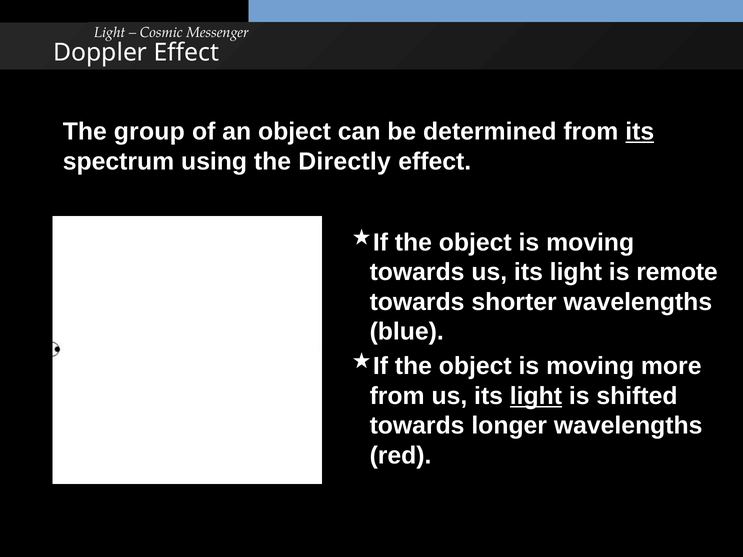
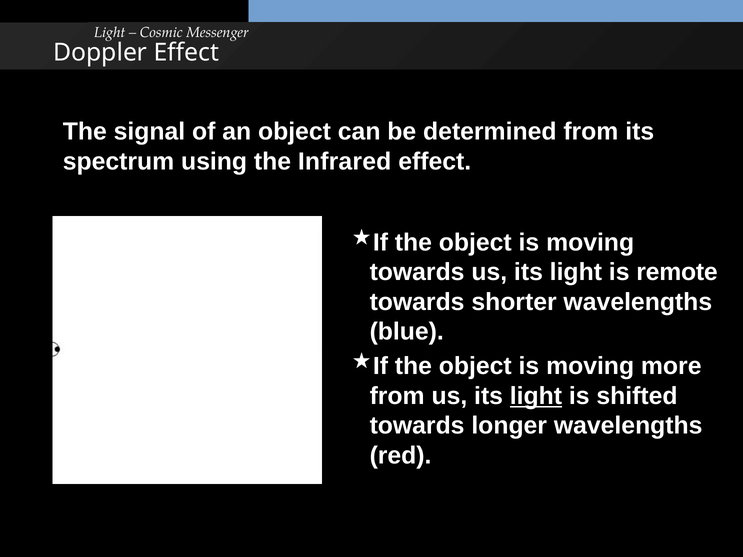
group: group -> signal (149, 132)
its underline: present -> none (640, 132)
Directly: Directly -> Infrared (345, 161)
